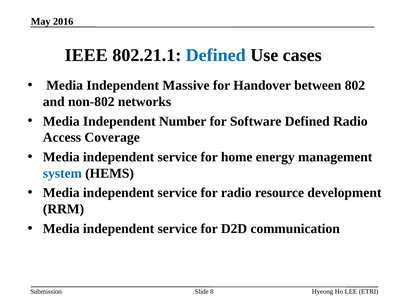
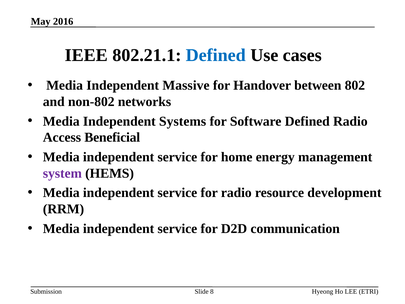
Number: Number -> Systems (183, 121)
Coverage: Coverage -> Beneficial (112, 137)
system colour: blue -> purple (62, 173)
